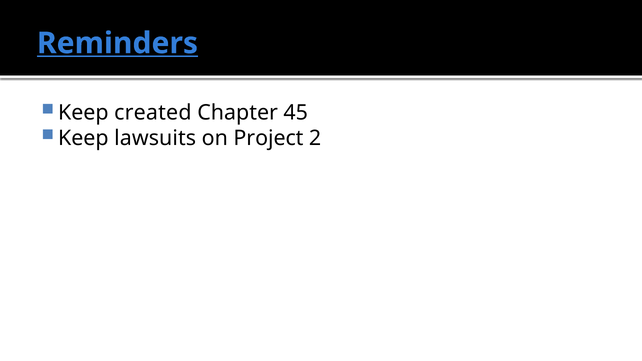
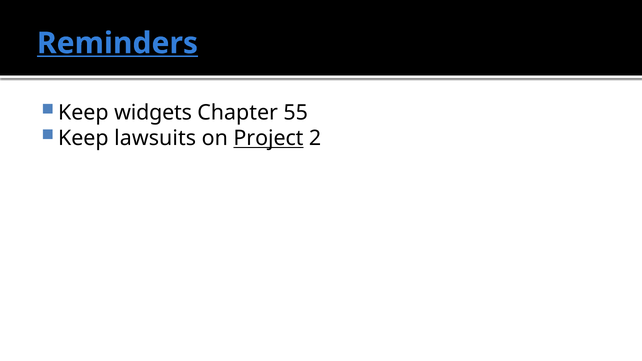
created: created -> widgets (153, 113)
45: 45 -> 55 (296, 113)
Project underline: none -> present (268, 138)
